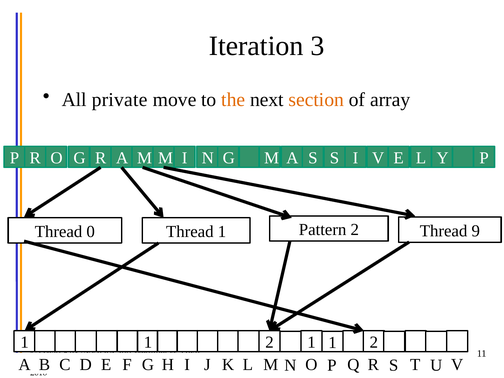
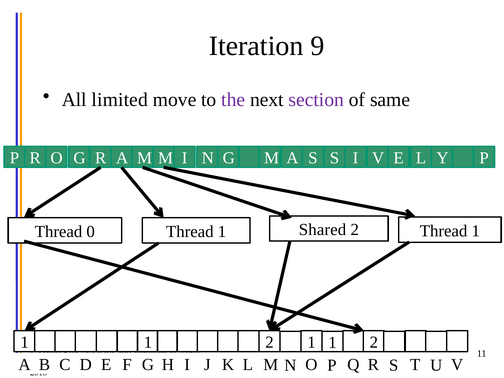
3: 3 -> 9 (317, 46)
private: private -> limited (120, 100)
the colour: orange -> purple (233, 100)
section colour: orange -> purple (316, 100)
array: array -> same (390, 100)
Pattern: Pattern -> Shared (323, 230)
2 Thread 9: 9 -> 1 (476, 231)
